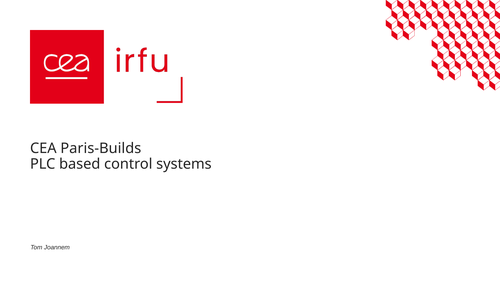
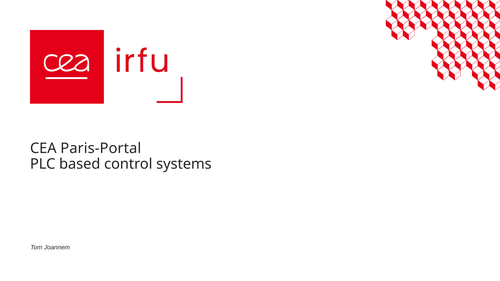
Paris-Builds: Paris-Builds -> Paris-Portal (101, 148)
